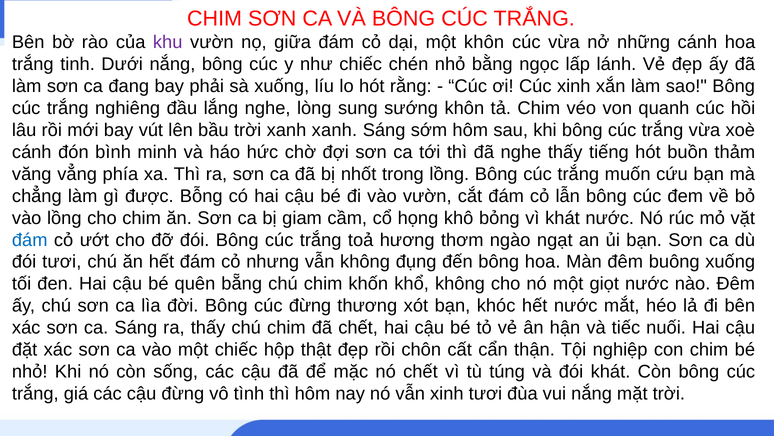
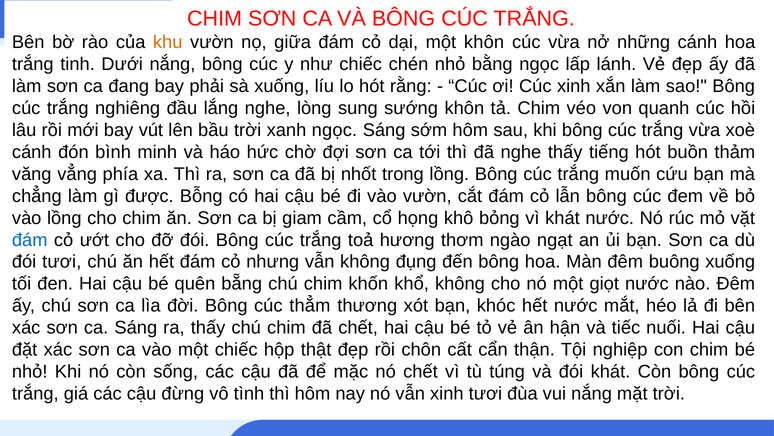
khu colour: purple -> orange (168, 42)
xanh xanh: xanh -> ngọc (334, 130)
cúc đừng: đừng -> thẳm (310, 305)
